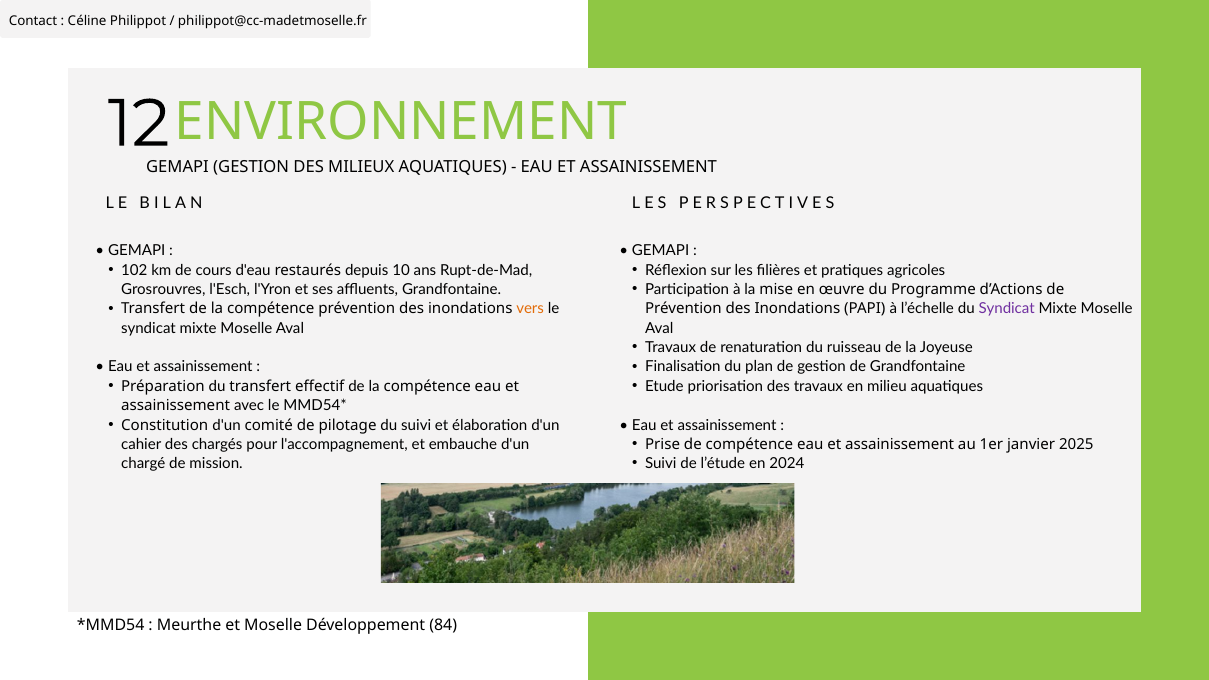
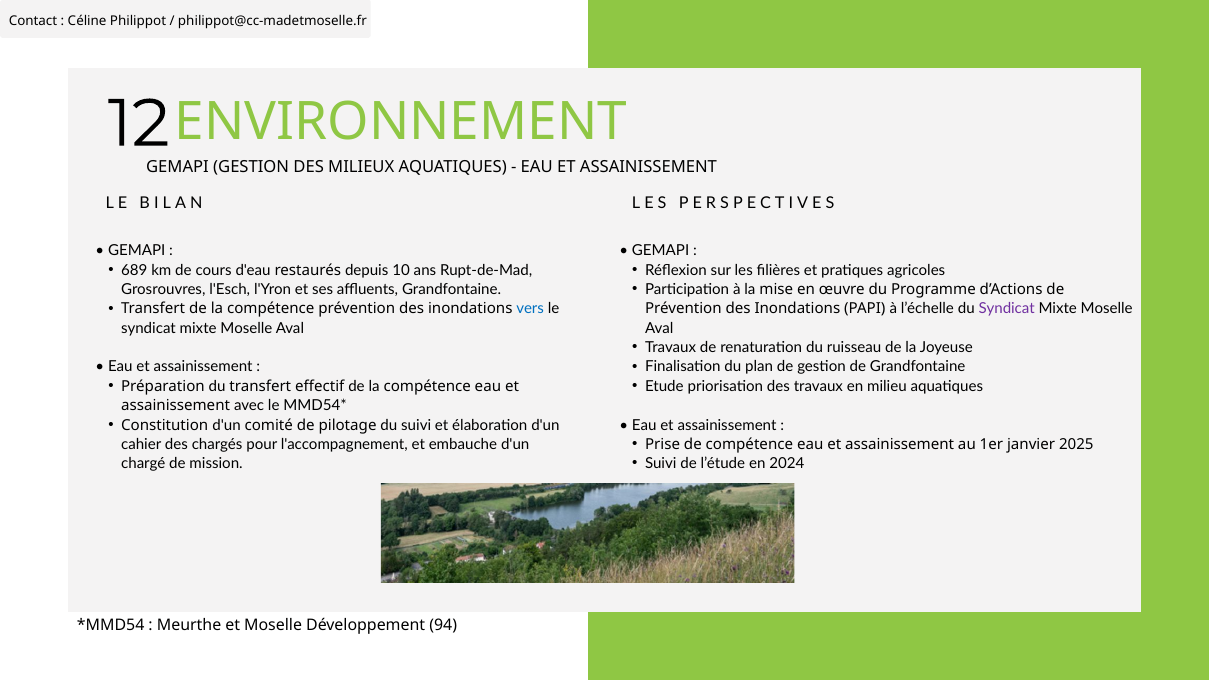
102: 102 -> 689 (134, 270)
vers colour: orange -> blue (530, 309)
84: 84 -> 94 (443, 625)
